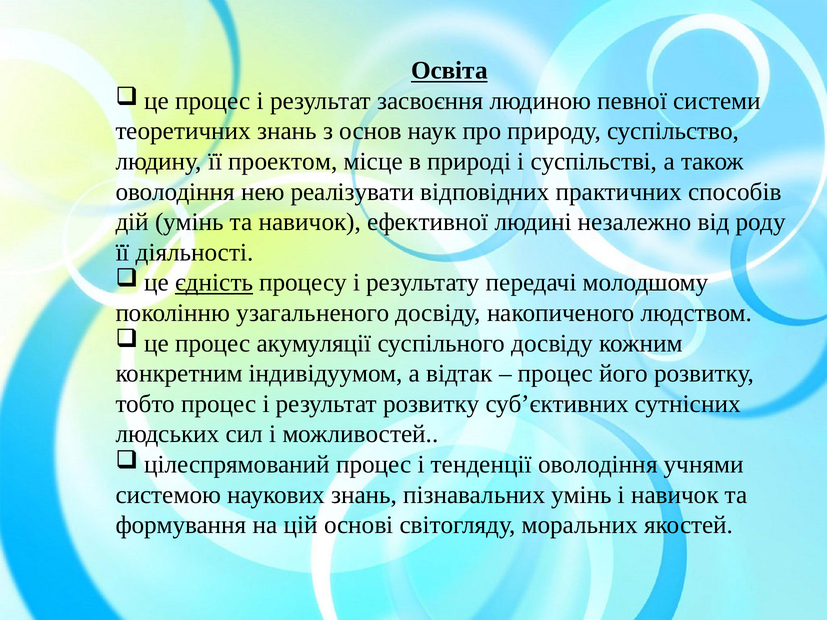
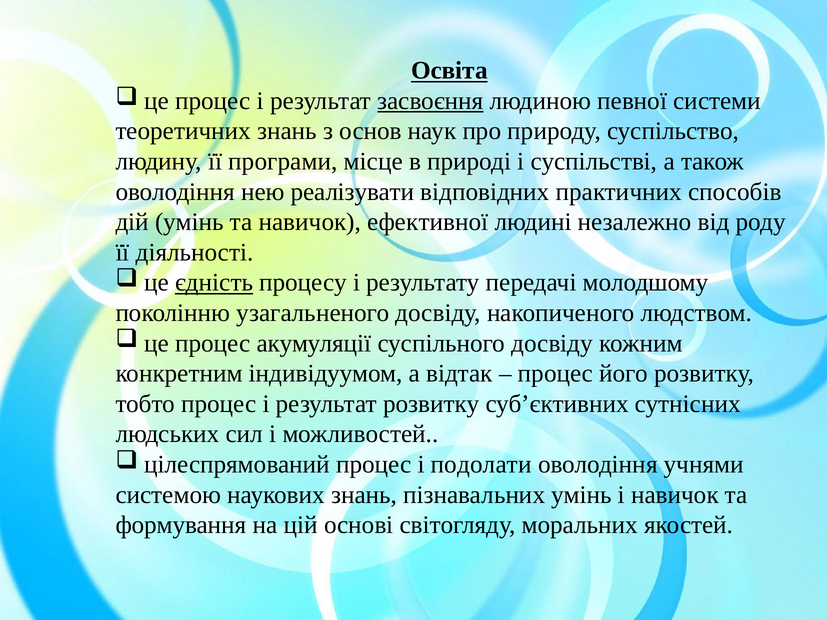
засвоєння underline: none -> present (430, 101)
проектом: проектом -> програми (283, 162)
тенденції: тенденції -> подолати (481, 465)
